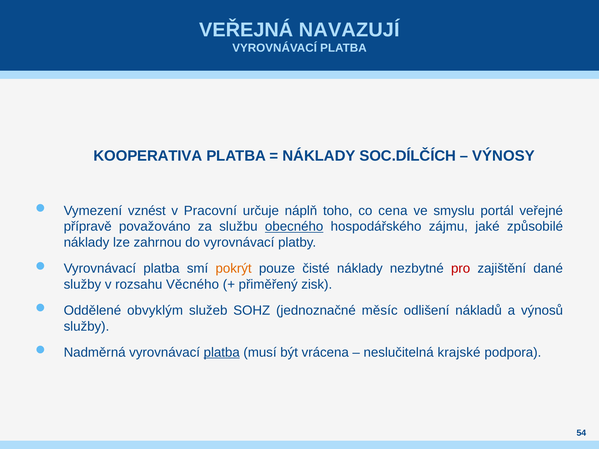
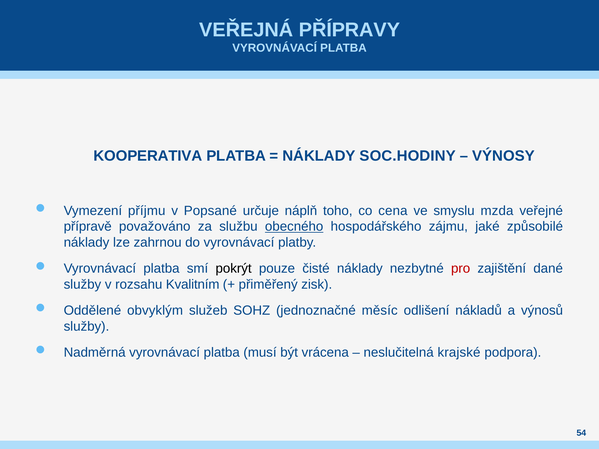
NAVAZUJÍ: NAVAZUJÍ -> PŘÍPRAVY (349, 30)
SOC.DÍLČÍCH: SOC.DÍLČÍCH -> SOC.HODINY (408, 156)
vznést: vznést -> příjmu (147, 211)
Pracovní: Pracovní -> Popsané (210, 211)
portál: portál -> mzda (497, 211)
pokrýt colour: orange -> black (234, 269)
Věcného: Věcného -> Kvalitním (193, 285)
platba underline: present -> none (222, 352)
